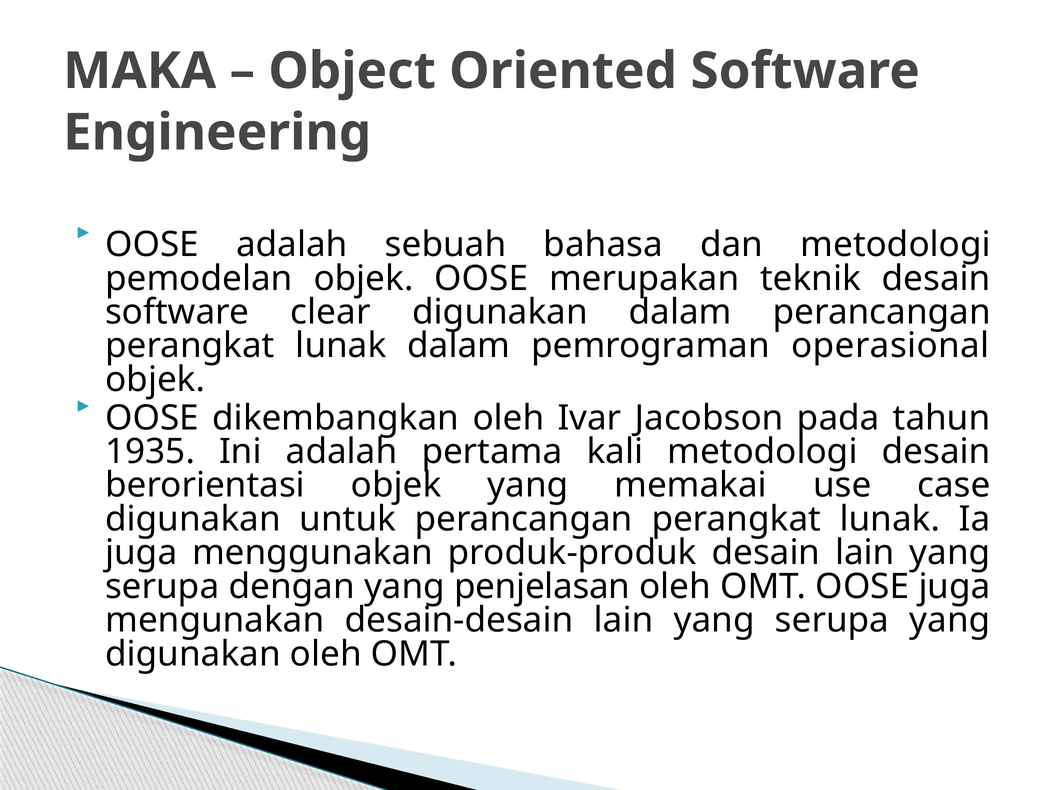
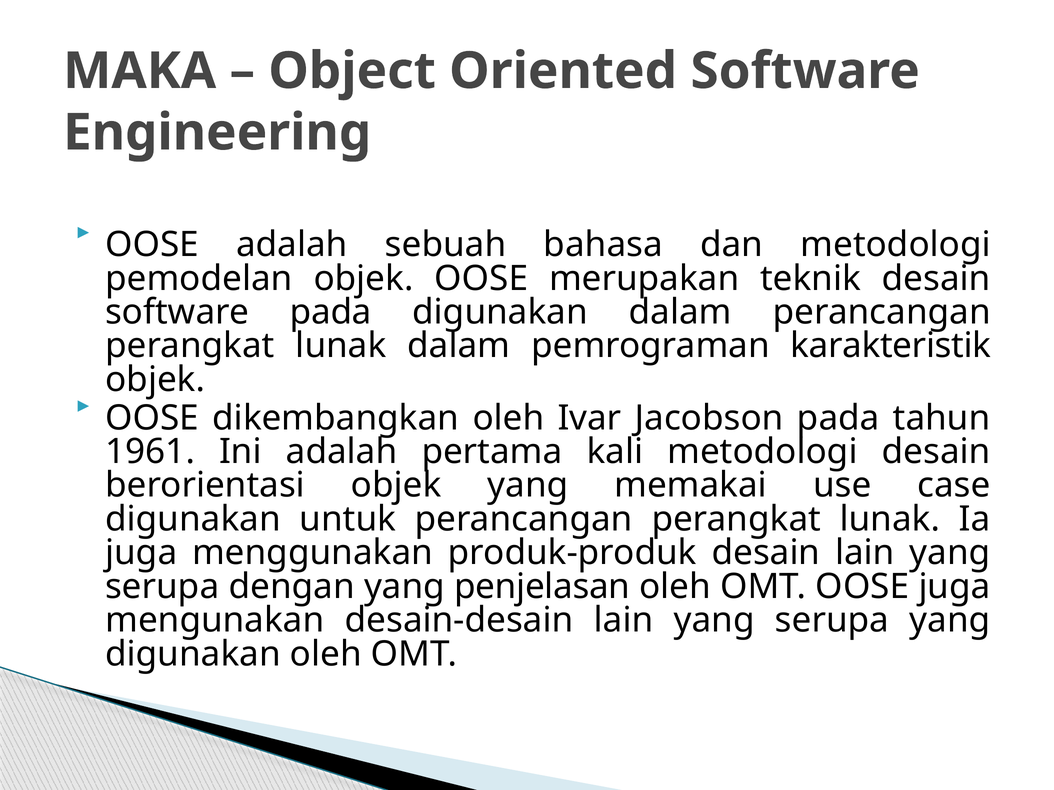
software clear: clear -> pada (331, 312)
operasional: operasional -> karakteristik (891, 346)
1935: 1935 -> 1961 (150, 452)
